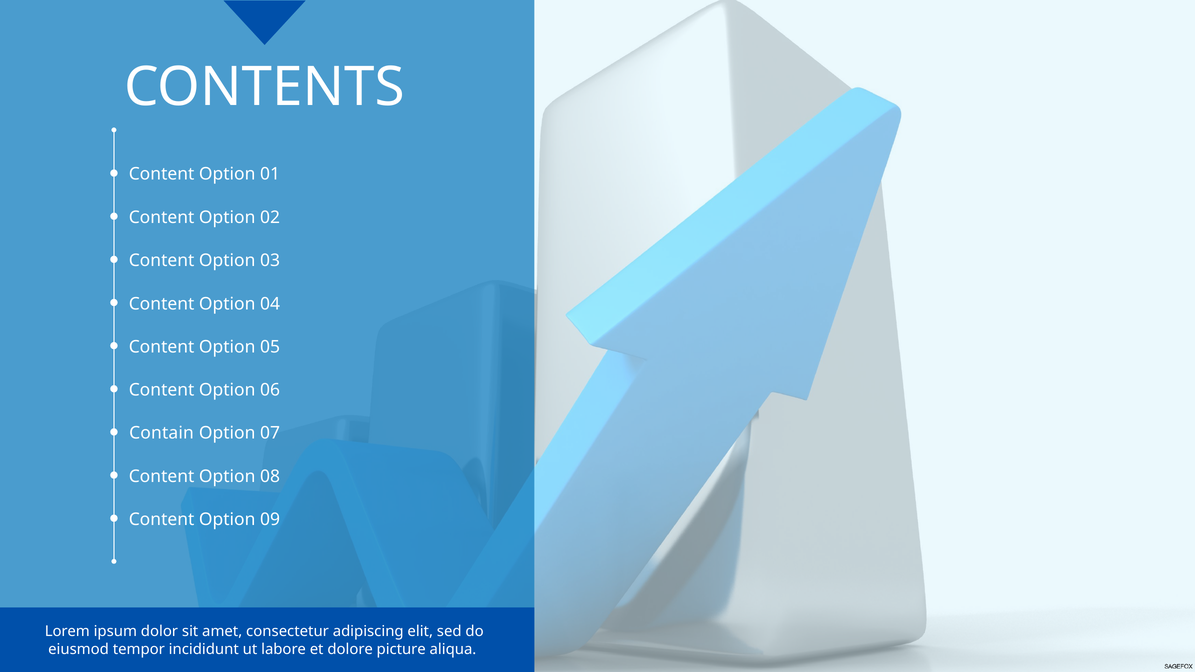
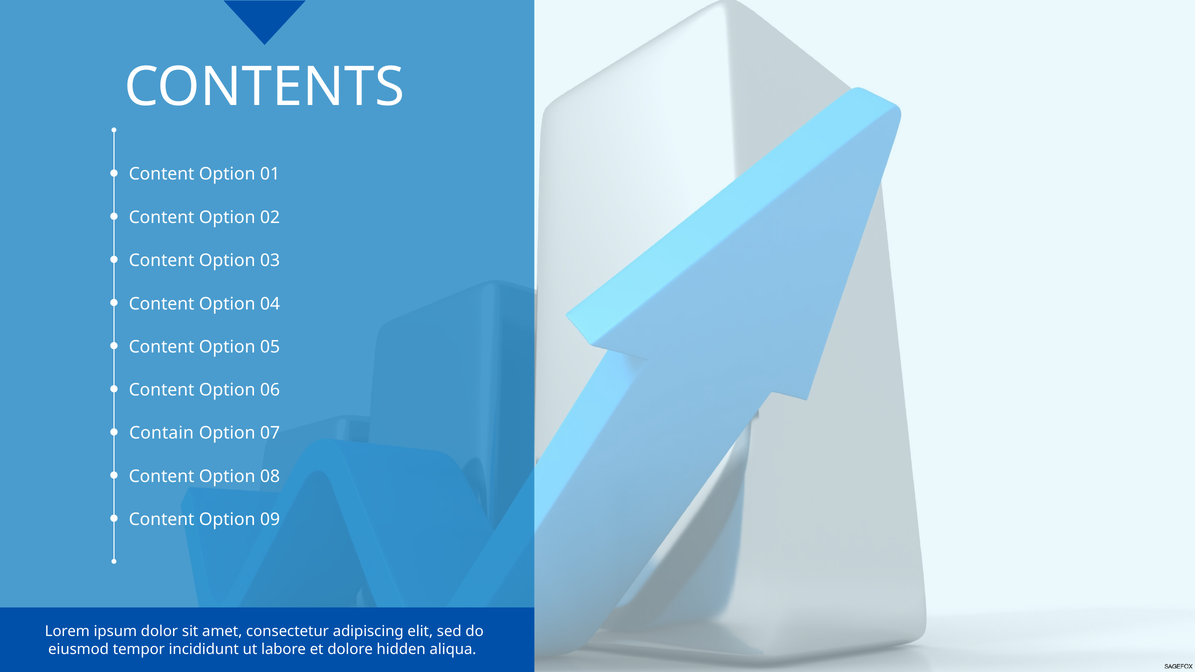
picture: picture -> hidden (401, 650)
